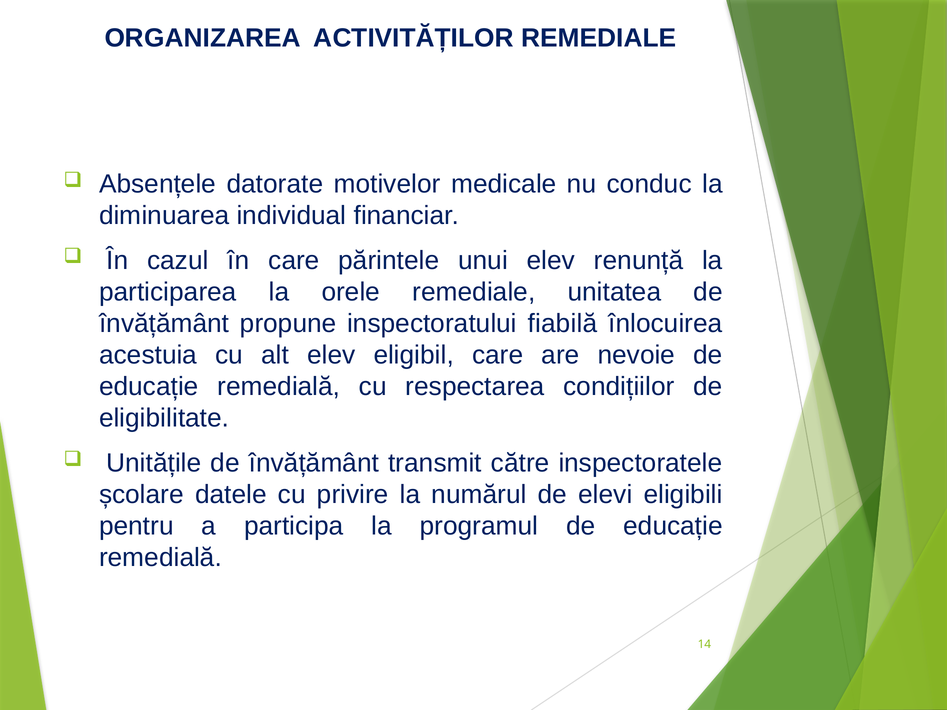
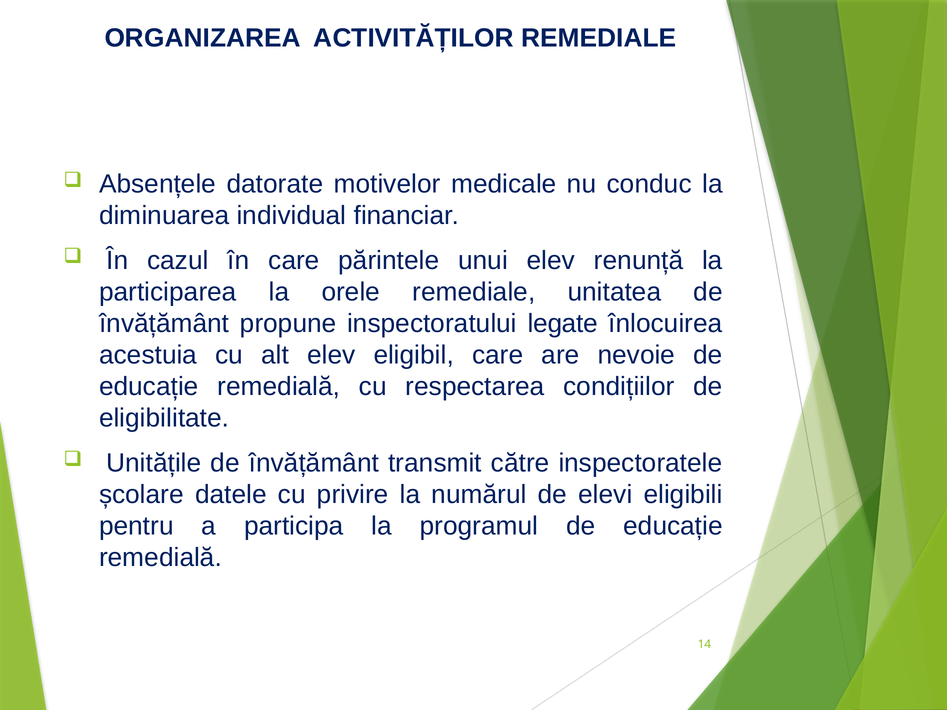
fiabilă: fiabilă -> legate (563, 324)
